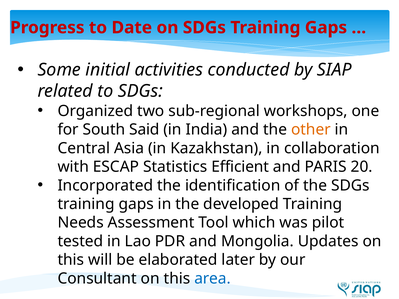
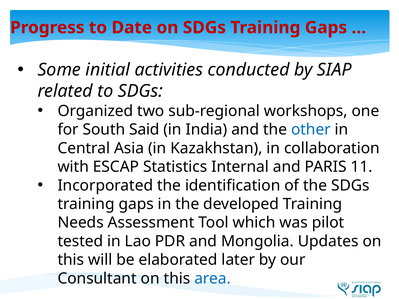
other colour: orange -> blue (311, 130)
Efficient: Efficient -> Internal (240, 167)
20: 20 -> 11 (362, 167)
